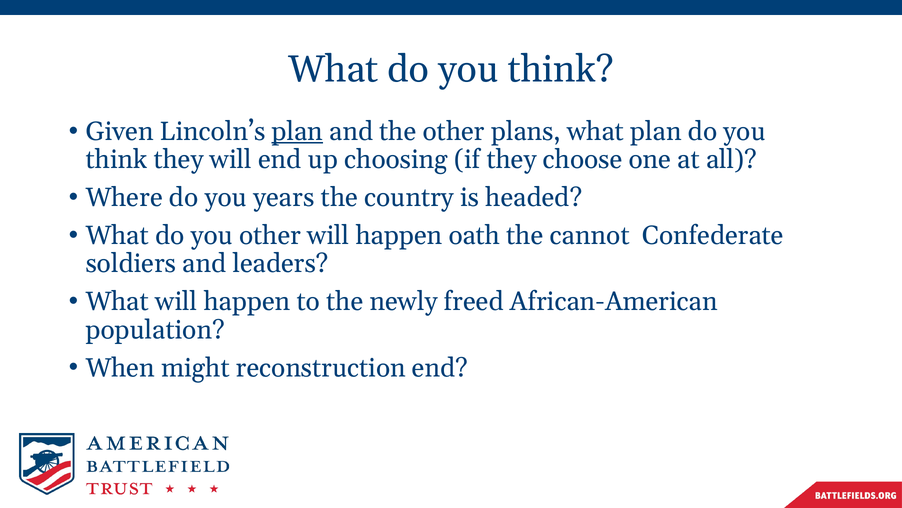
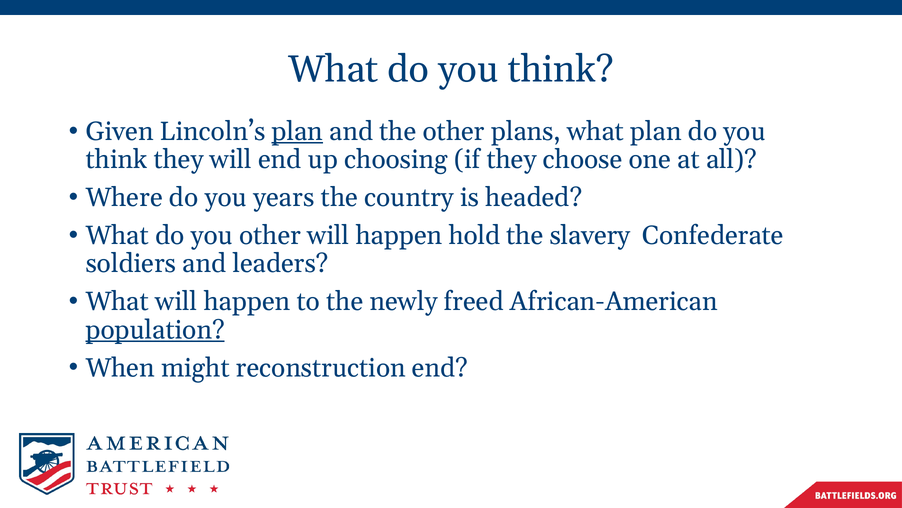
oath: oath -> hold (474, 235)
cannot: cannot -> slavery (590, 235)
population underline: none -> present (155, 330)
